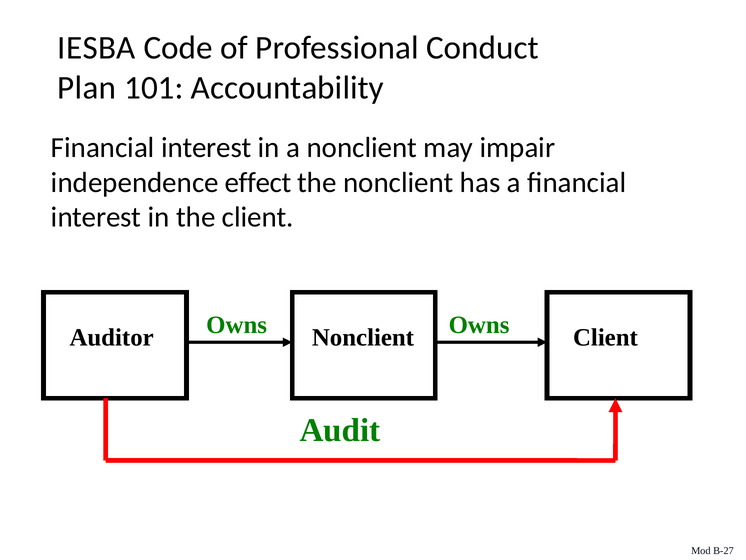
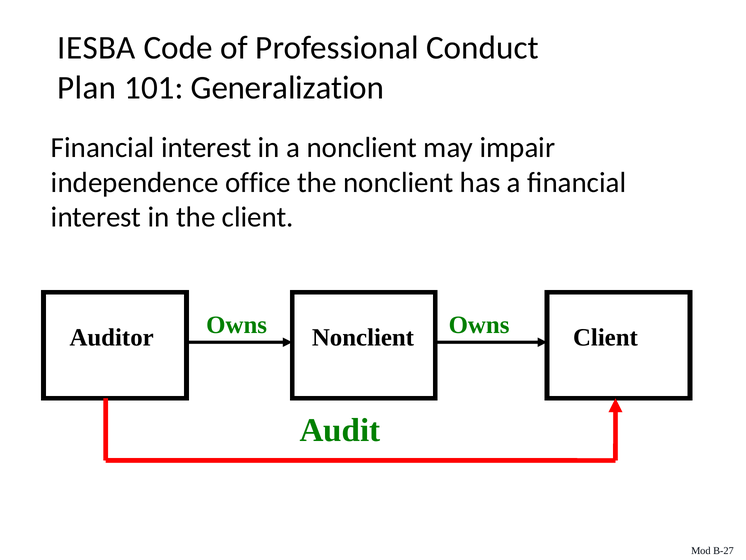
Accountability: Accountability -> Generalization (288, 87)
effect: effect -> office (258, 182)
